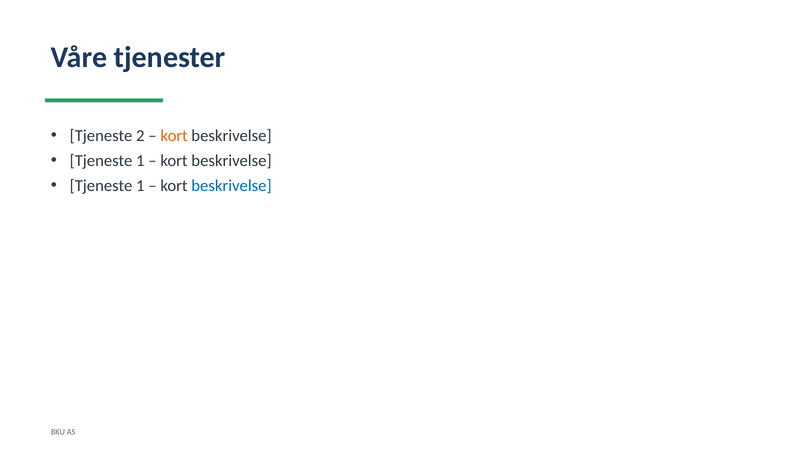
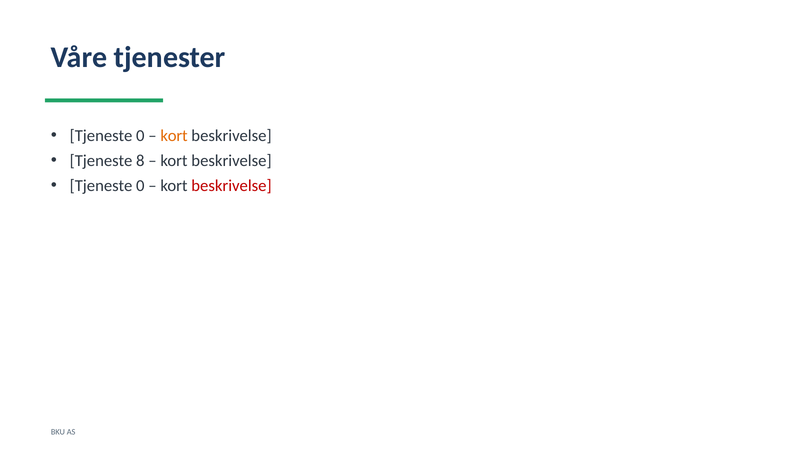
2: 2 -> 0 (140, 135)
1: 1 -> 8 (140, 161)
1: 1 -> 0 (140, 186)
beskrivelse colour: blue -> red (231, 186)
